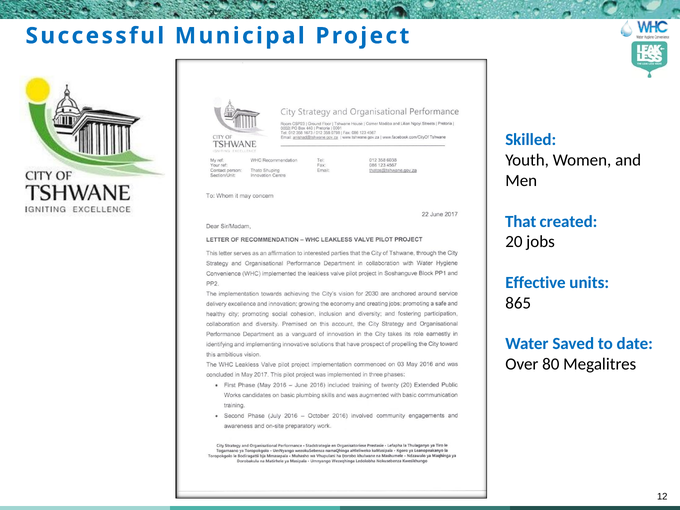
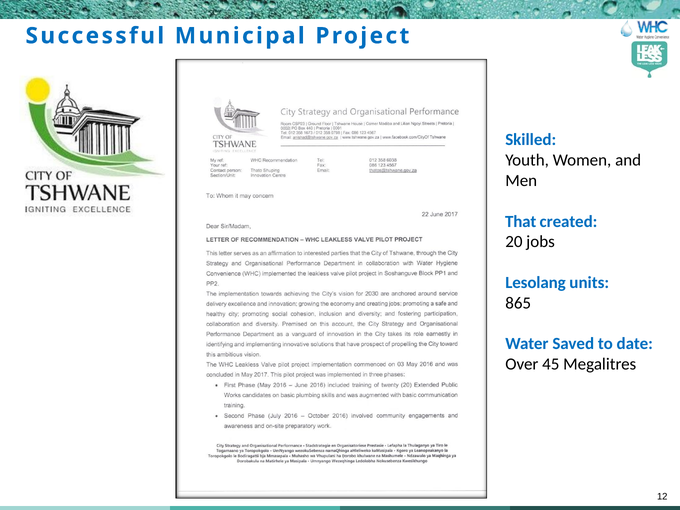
Effective: Effective -> Lesolang (535, 283)
80: 80 -> 45 (551, 364)
